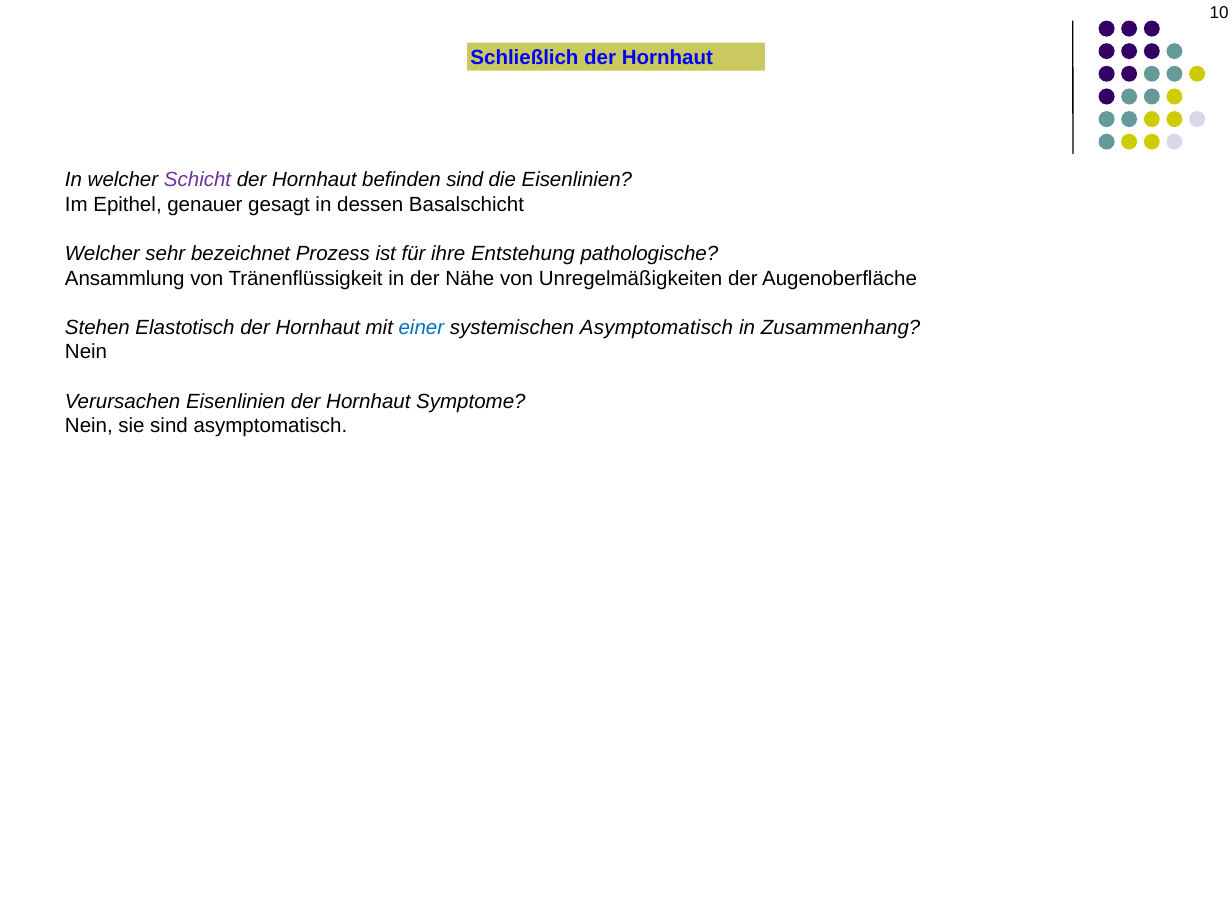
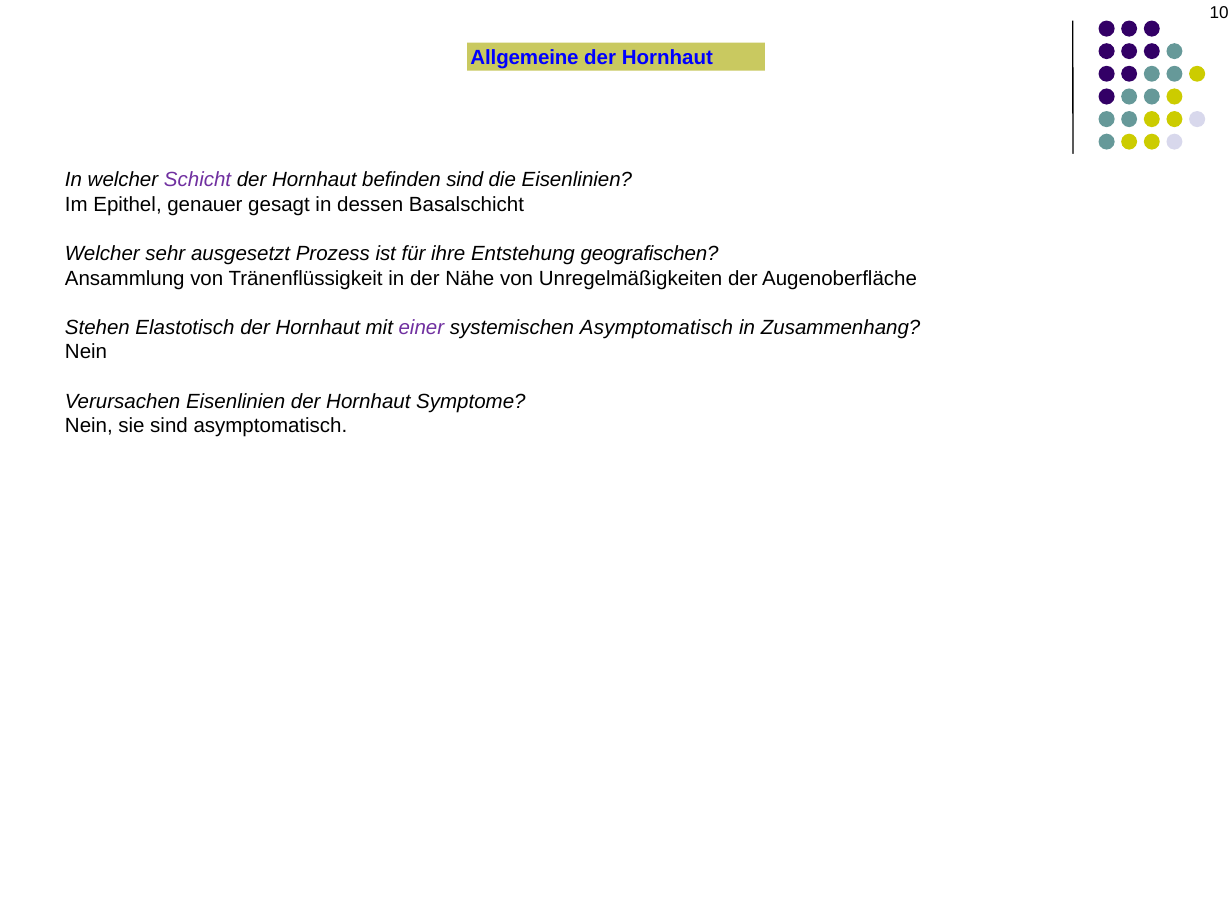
Schließlich: Schließlich -> Allgemeine (525, 58)
bezeichnet: bezeichnet -> ausgesetzt (241, 254)
pathologische: pathologische -> geografischen (649, 254)
einer colour: blue -> purple (421, 328)
